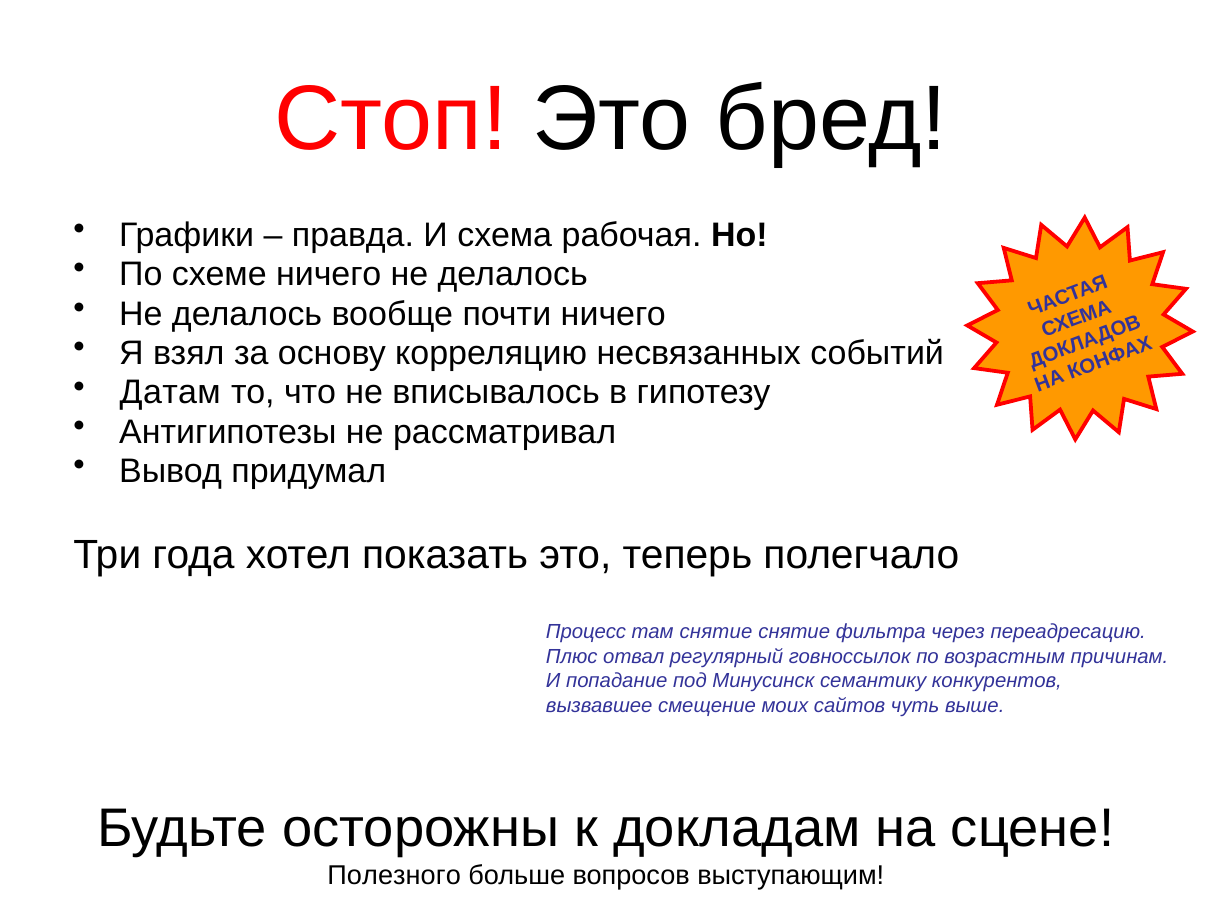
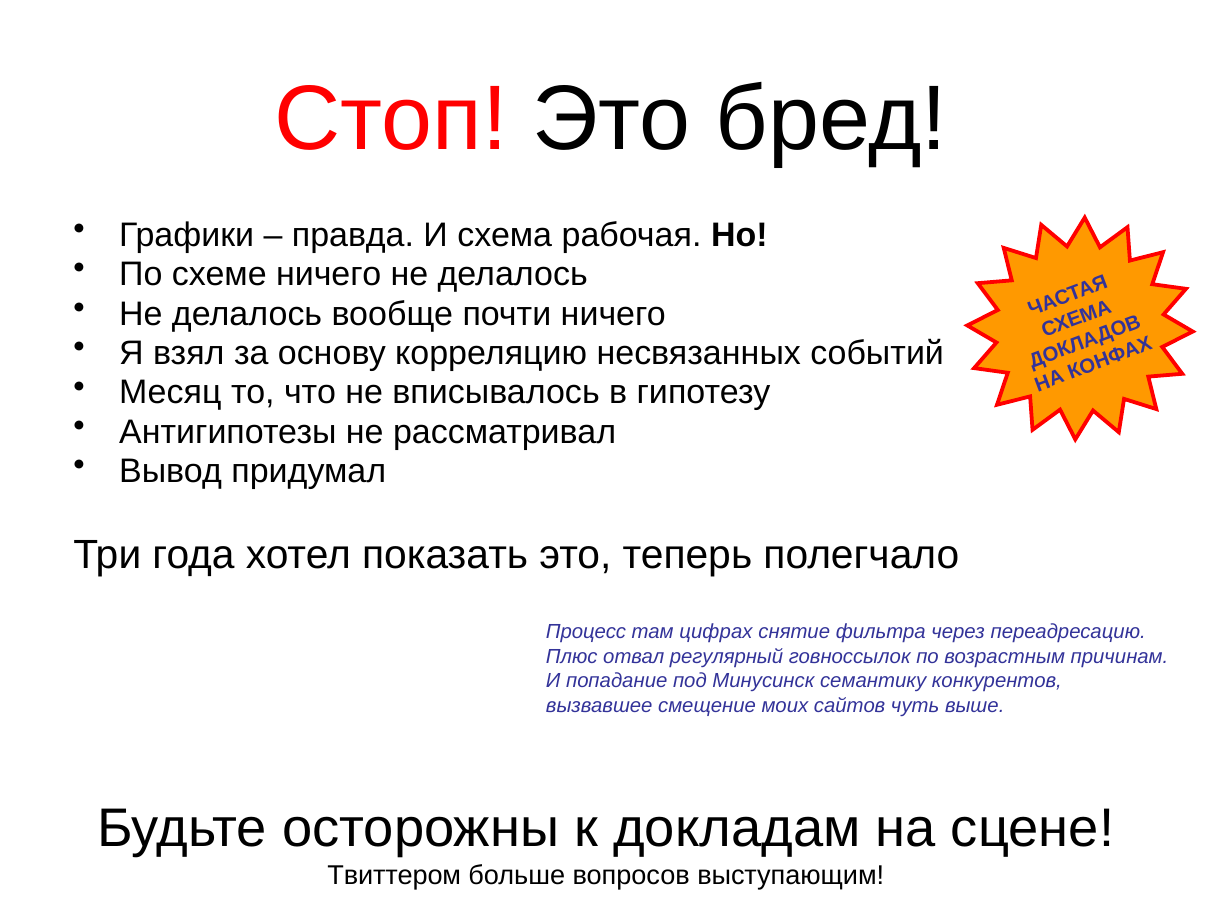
Датам: Датам -> Месяц (170, 392)
там снятие: снятие -> цифрах (716, 632)
Полезного: Полезного -> Твиттером (394, 875)
